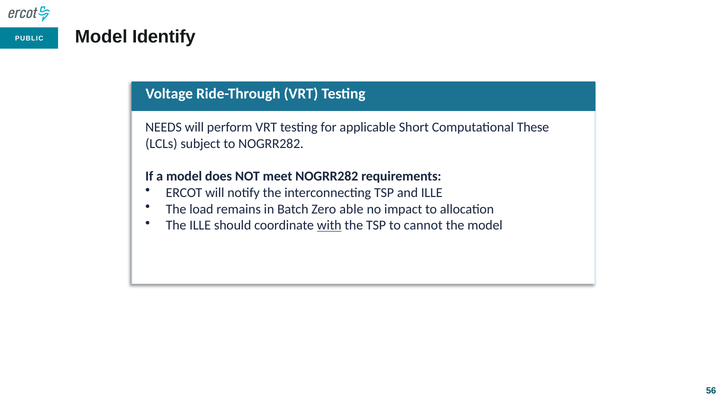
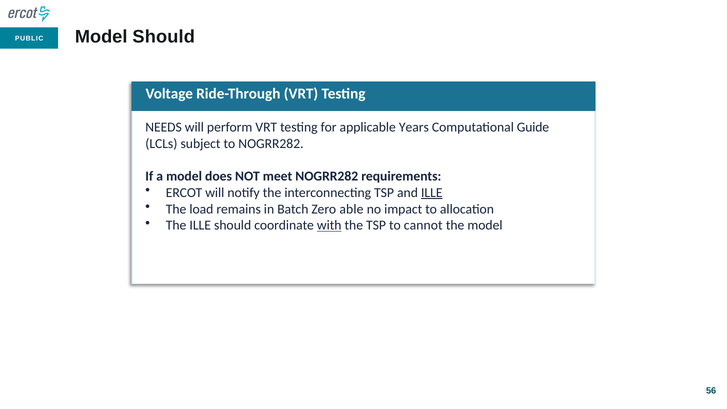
Model Identify: Identify -> Should (164, 37)
Short: Short -> Years (414, 127)
These: These -> Guide (533, 127)
ILLE underline: none -> present (432, 193)
